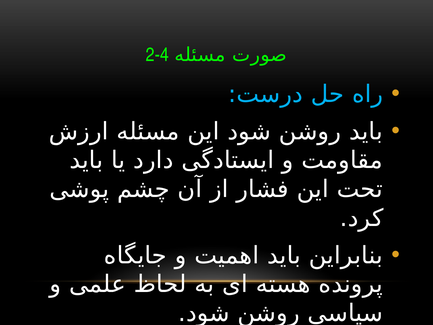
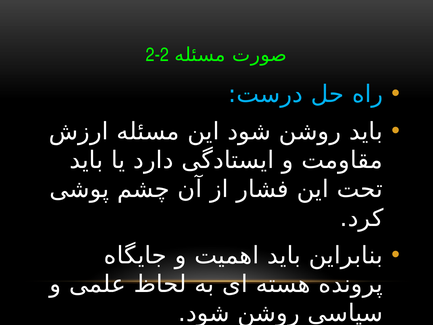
2-4: 2-4 -> 2-2 (158, 55)
